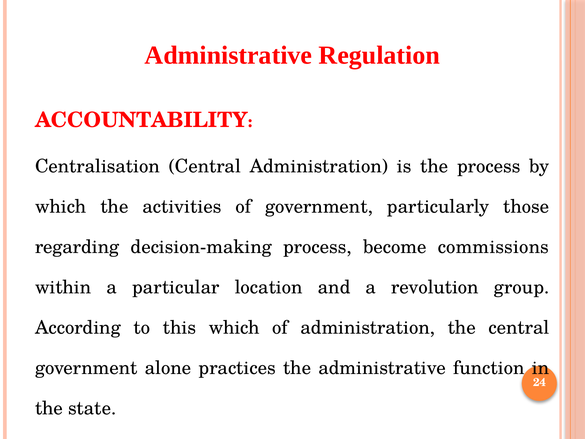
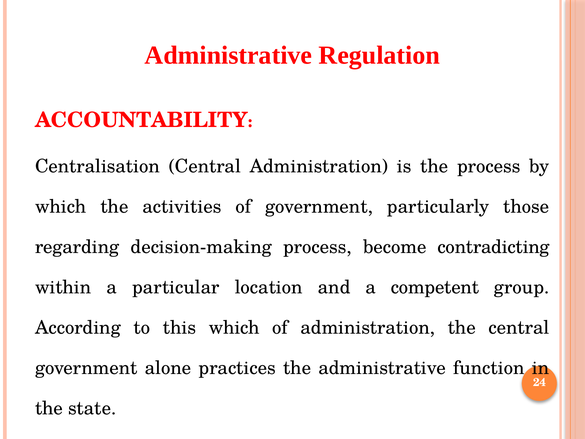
commissions: commissions -> contradicting (494, 247)
revolution: revolution -> competent (435, 287)
